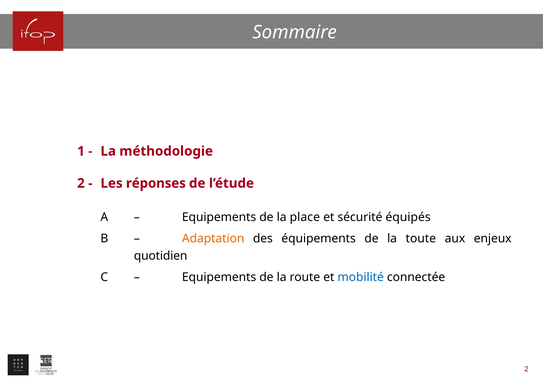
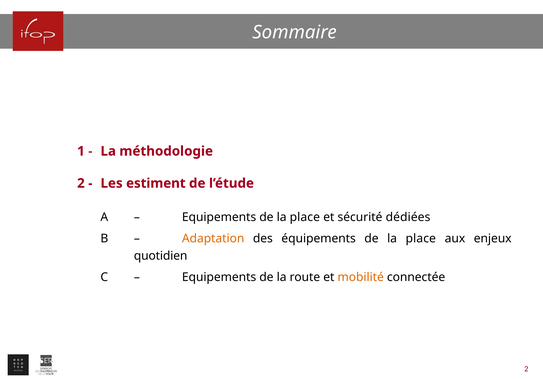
réponses: réponses -> estiment (156, 183)
équipés: équipés -> dédiées (408, 217)
équipements de la toute: toute -> place (421, 238)
mobilité colour: blue -> orange (361, 277)
